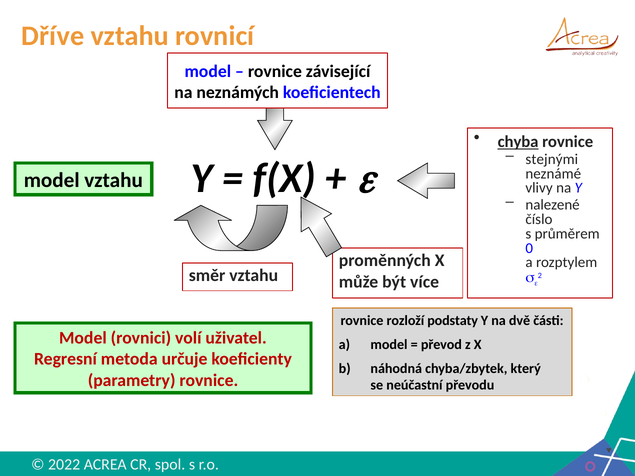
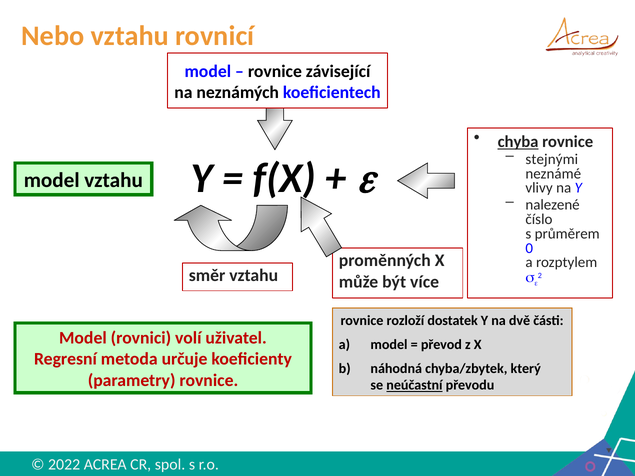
Dříve: Dříve -> Nebo (53, 36)
podstaty: podstaty -> dostatek (453, 321)
neúčastní underline: none -> present (414, 386)
